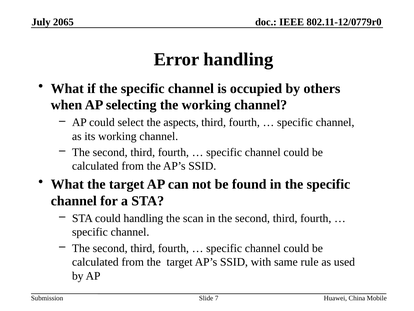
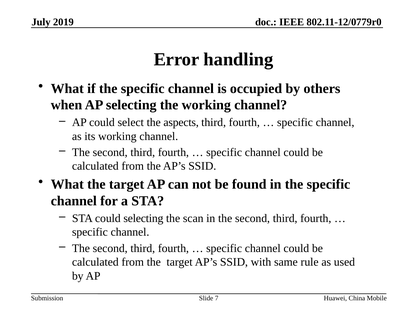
2065: 2065 -> 2019 (63, 22)
could handling: handling -> selecting (143, 218)
